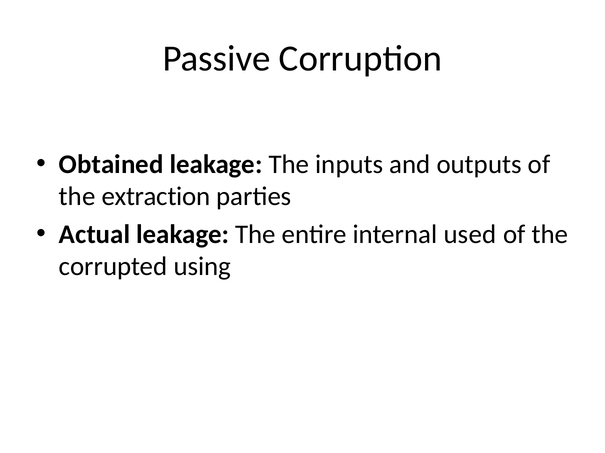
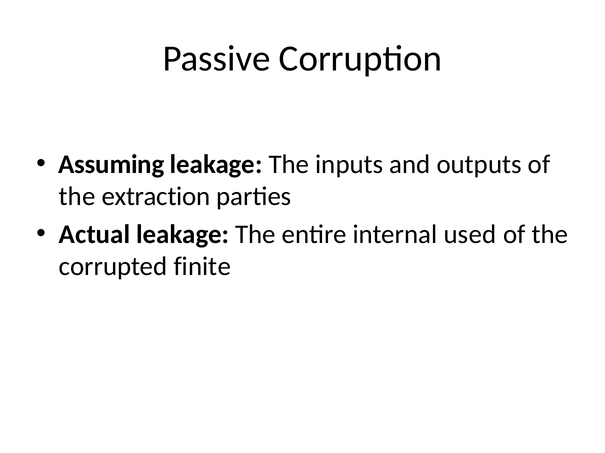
Obtained: Obtained -> Assuming (111, 165)
using: using -> finite (202, 267)
